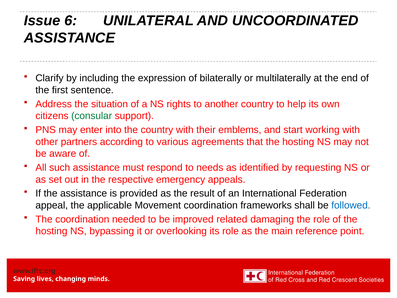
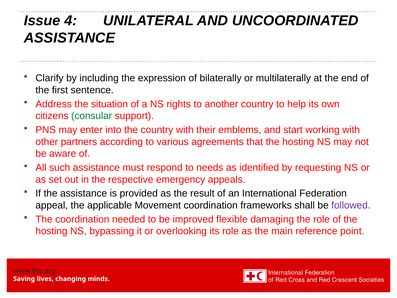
6: 6 -> 4 (71, 21)
followed colour: blue -> purple (351, 205)
related: related -> flexible (232, 219)
